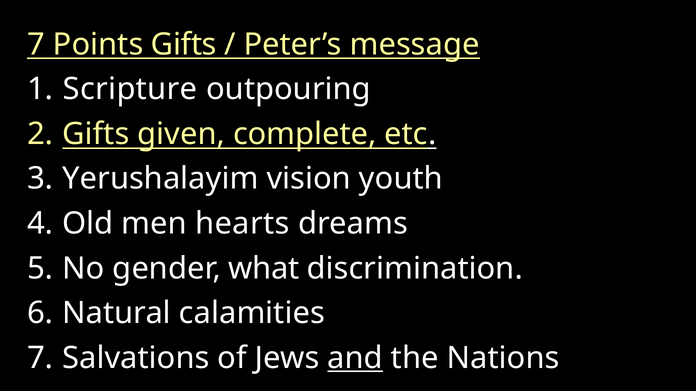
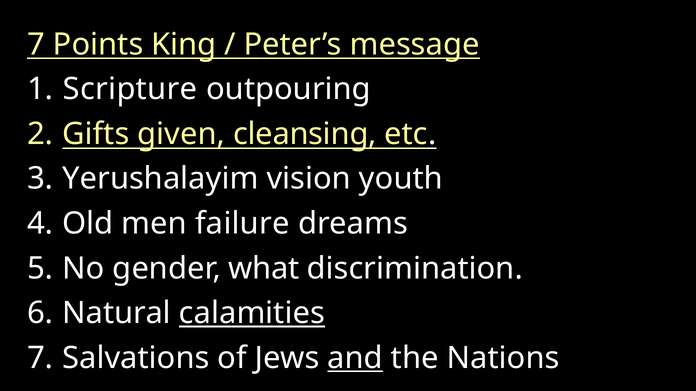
Points Gifts: Gifts -> King (184, 44)
complete: complete -> cleansing (305, 134)
hearts: hearts -> failure (242, 224)
calamities underline: none -> present (252, 314)
